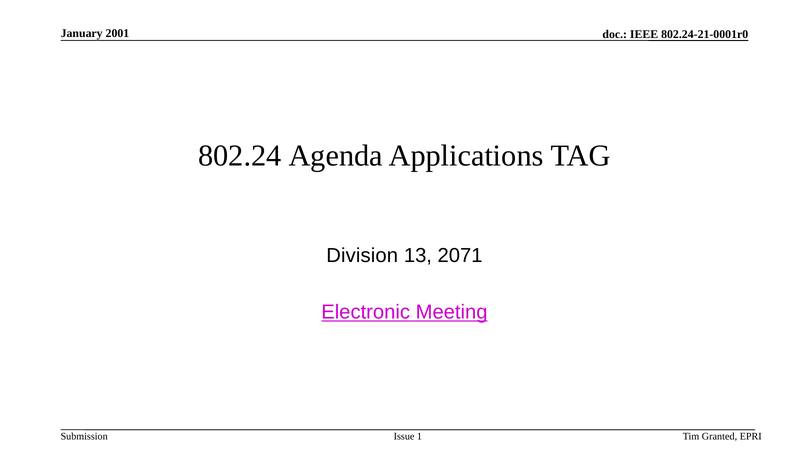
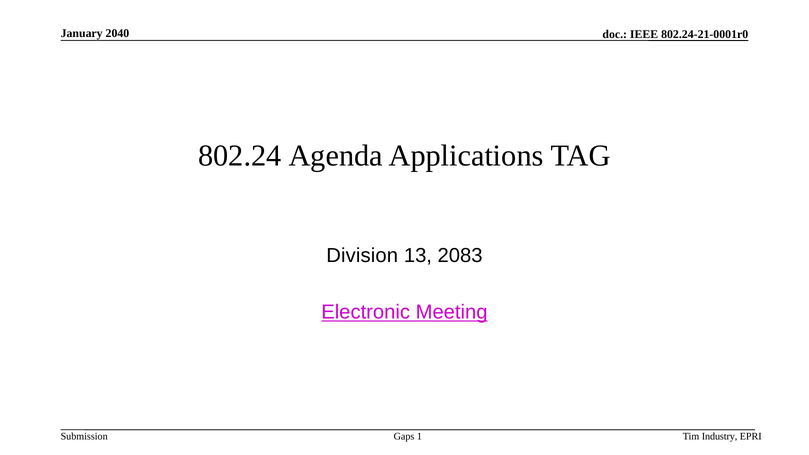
2001: 2001 -> 2040 (117, 33)
2071: 2071 -> 2083 (460, 256)
Issue: Issue -> Gaps (404, 436)
Granted: Granted -> Industry (720, 436)
